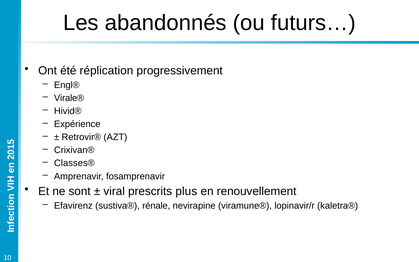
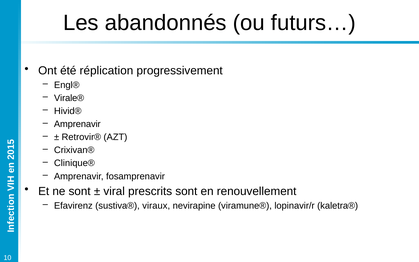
Expérience: Expérience -> Amprenavir (77, 124)
Classes®: Classes® -> Clinique® (74, 163)
prescrits plus: plus -> sont (186, 191)
rénale: rénale -> viraux (156, 206)
